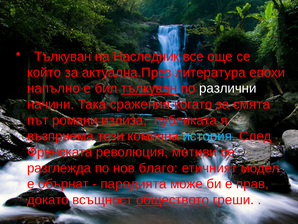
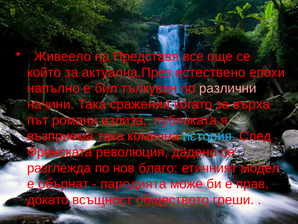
Тълкуван: Тълкуван -> Живеело (63, 56)
Наследник: Наследник -> Представя (146, 56)
литература: литература -> естествено (210, 72)
тълкуван underline: present -> none (149, 88)
различни colour: white -> pink (228, 88)
смята: смята -> върха (252, 104)
възприема този: този -> така (111, 136)
мотиви: мотиви -> дадено (194, 152)
